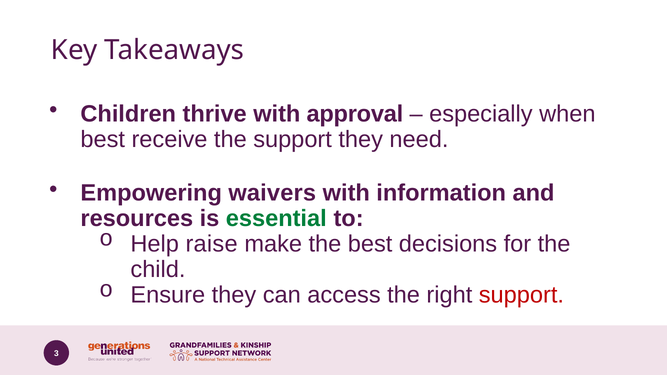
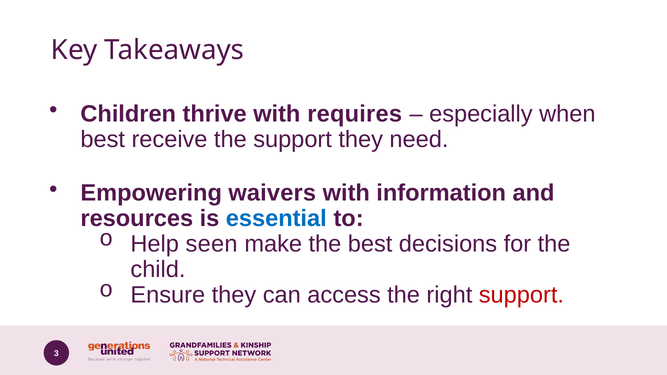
approval: approval -> requires (355, 114)
essential colour: green -> blue (276, 219)
raise: raise -> seen (212, 244)
